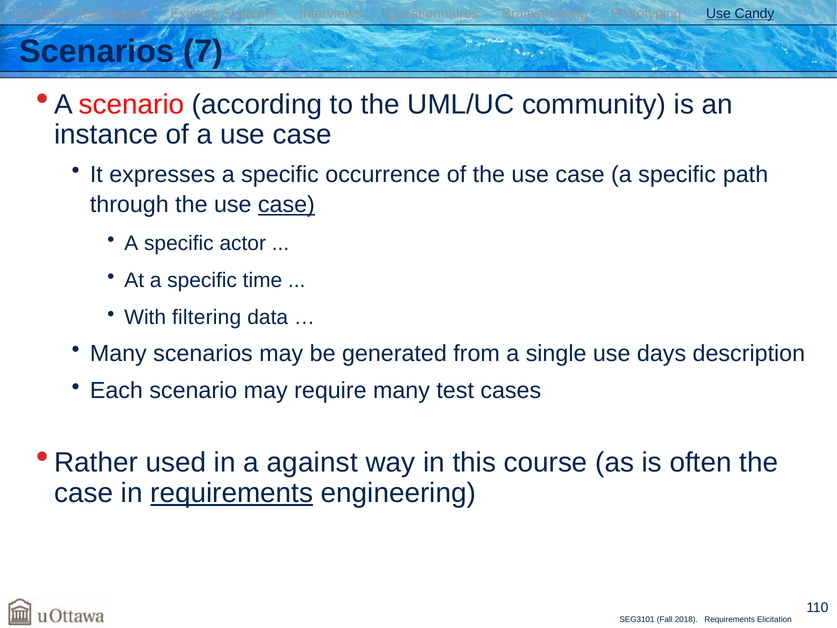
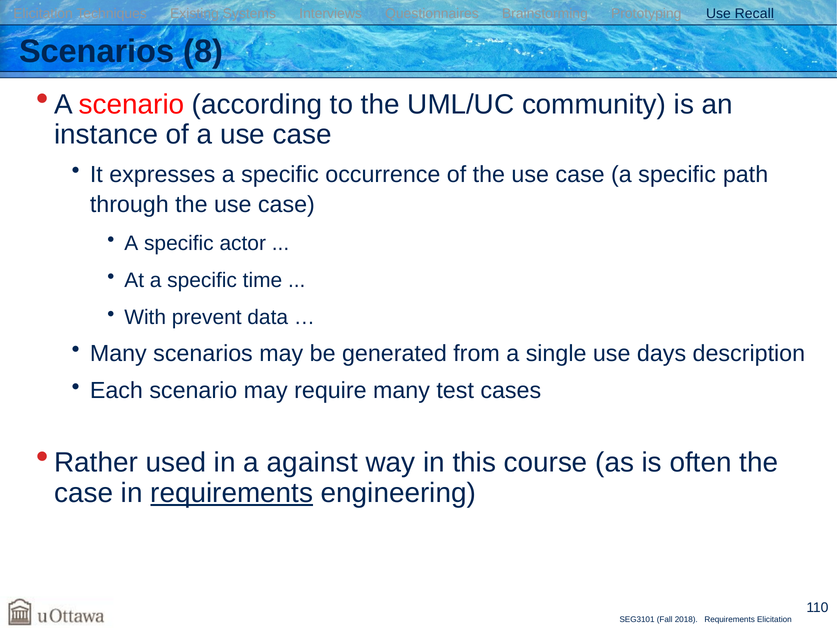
Candy: Candy -> Recall (754, 14)
7: 7 -> 8 (203, 52)
case underline: present -> none (286, 205)
filtering: filtering -> prevent (207, 317)
